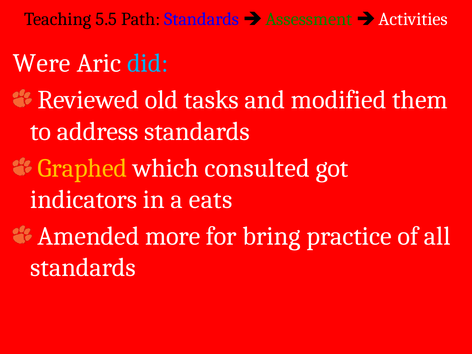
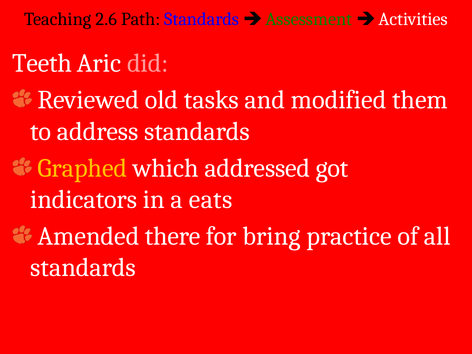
5.5: 5.5 -> 2.6 (106, 19)
Were: Were -> Teeth (42, 63)
did colour: light blue -> pink (148, 63)
consulted: consulted -> addressed (257, 168)
more: more -> there (173, 236)
